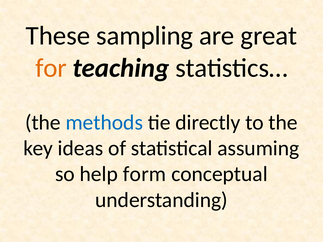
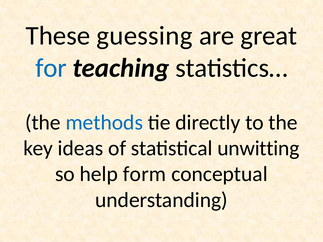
sampling: sampling -> guessing (144, 36)
for colour: orange -> blue (51, 68)
assuming: assuming -> unwitting (258, 148)
